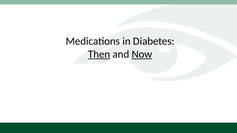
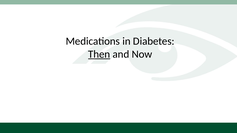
Now underline: present -> none (142, 54)
